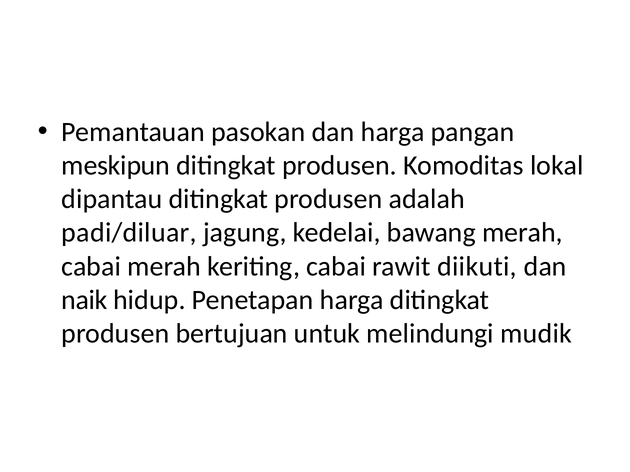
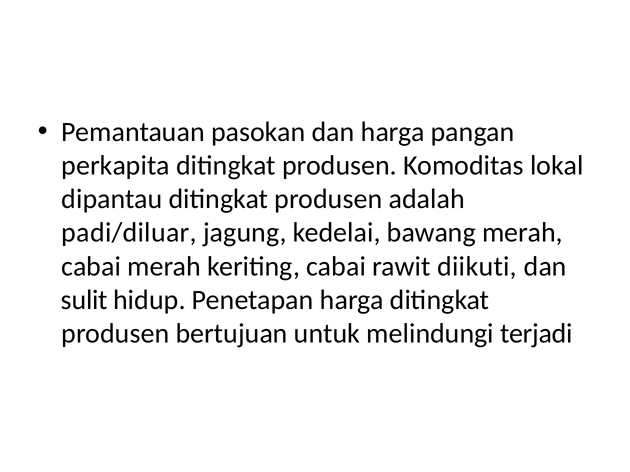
meskipun: meskipun -> perkapita (116, 166)
naik: naik -> sulit (84, 300)
mudik: mudik -> terjadi (536, 334)
